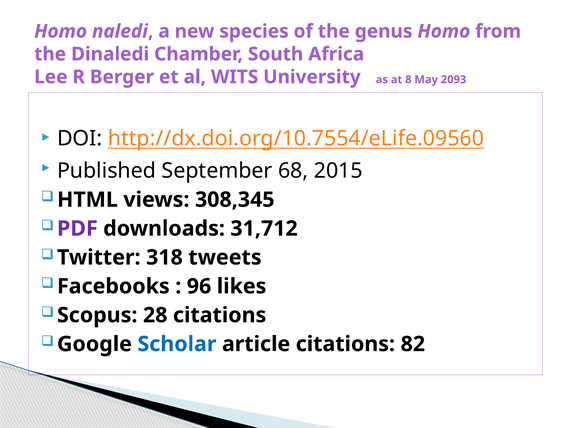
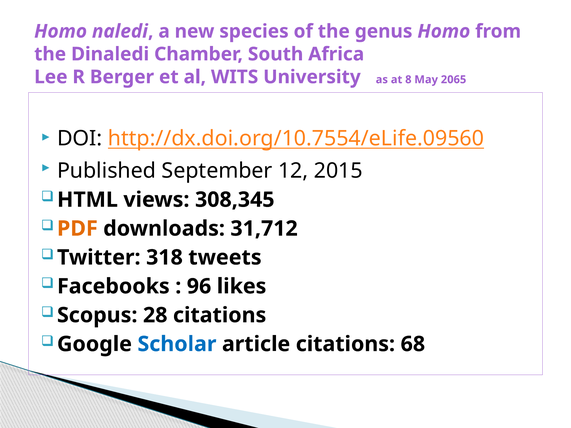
2093: 2093 -> 2065 (454, 80)
68: 68 -> 12 (293, 171)
PDF colour: purple -> orange (77, 229)
82: 82 -> 68 (413, 344)
